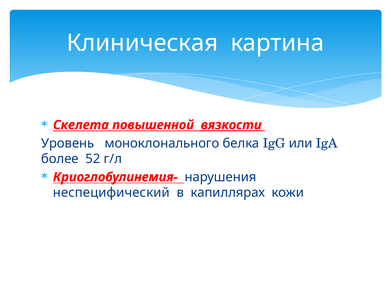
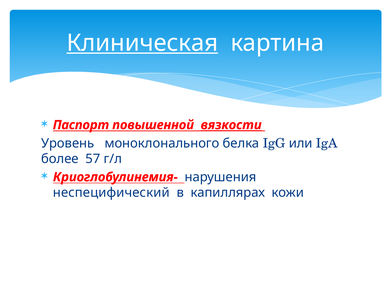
Клиническая underline: none -> present (142, 43)
Скелета: Скелета -> Паспорт (81, 125)
52: 52 -> 57 (93, 159)
